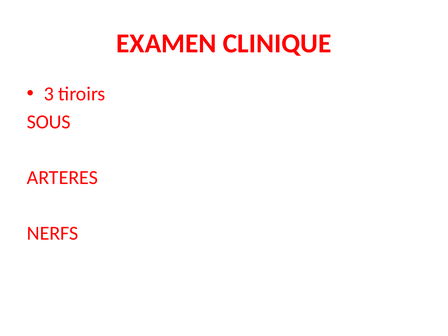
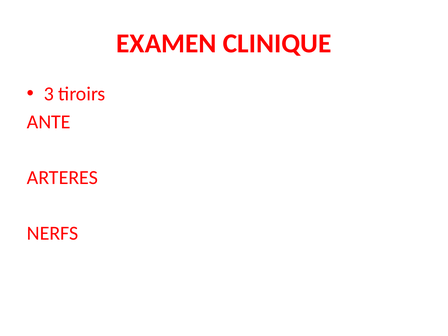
SOUS: SOUS -> ANTE (49, 122)
